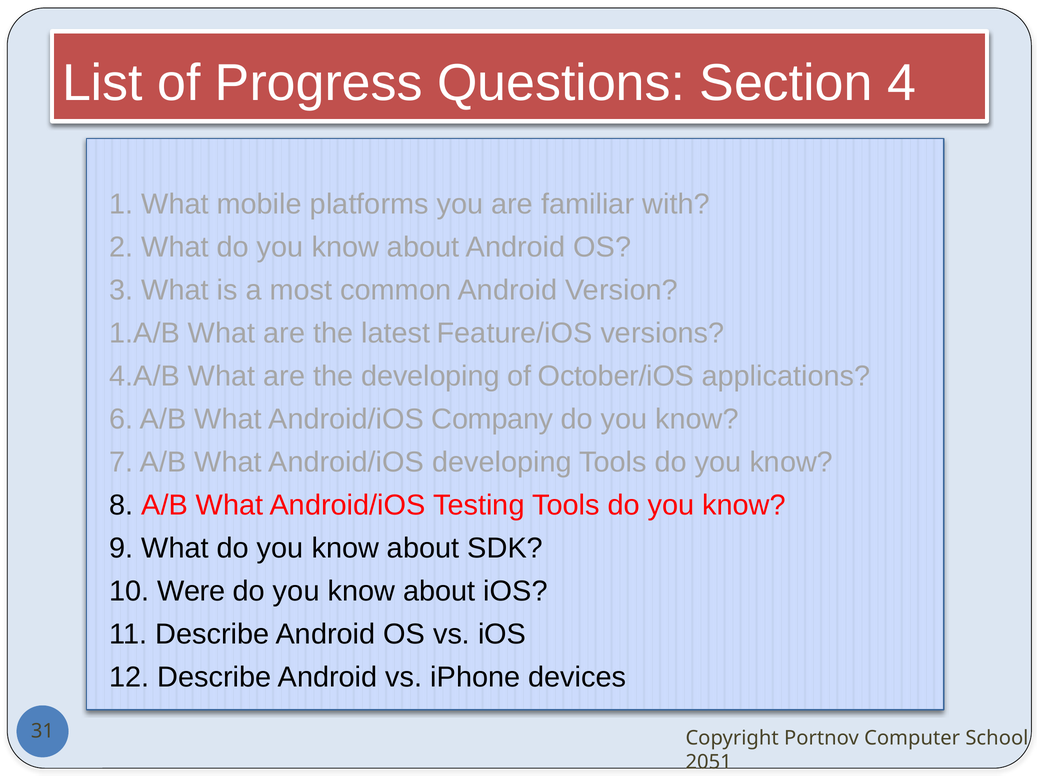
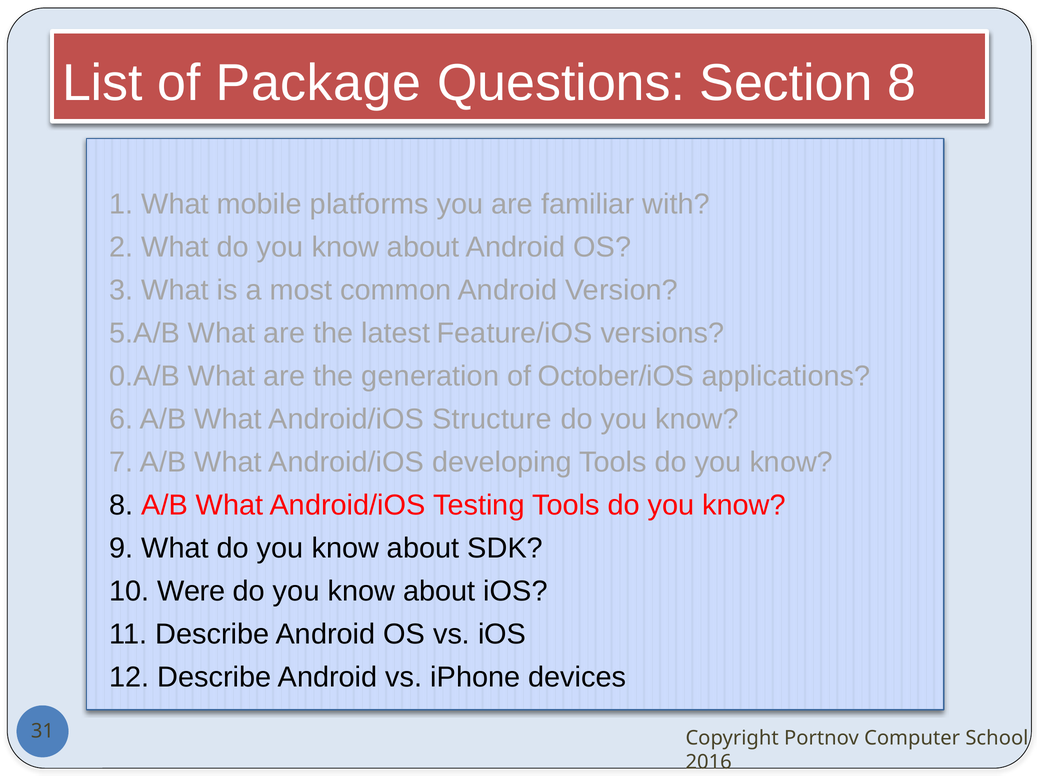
Progress: Progress -> Package (319, 83)
Section 4: 4 -> 8 (901, 83)
1.A/B: 1.A/B -> 5.A/B (145, 333)
4.A/B: 4.A/B -> 0.A/B (145, 376)
the developing: developing -> generation (430, 376)
Company: Company -> Structure (492, 419)
2051: 2051 -> 2016 (709, 762)
